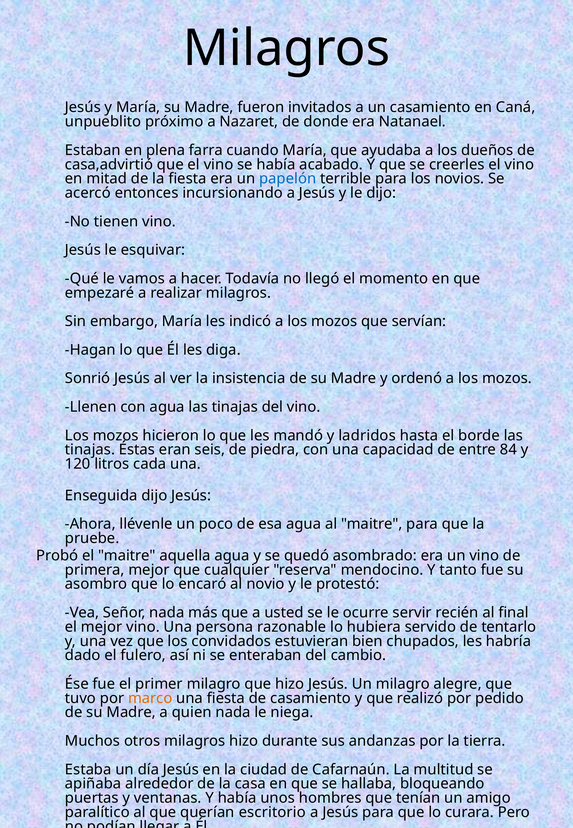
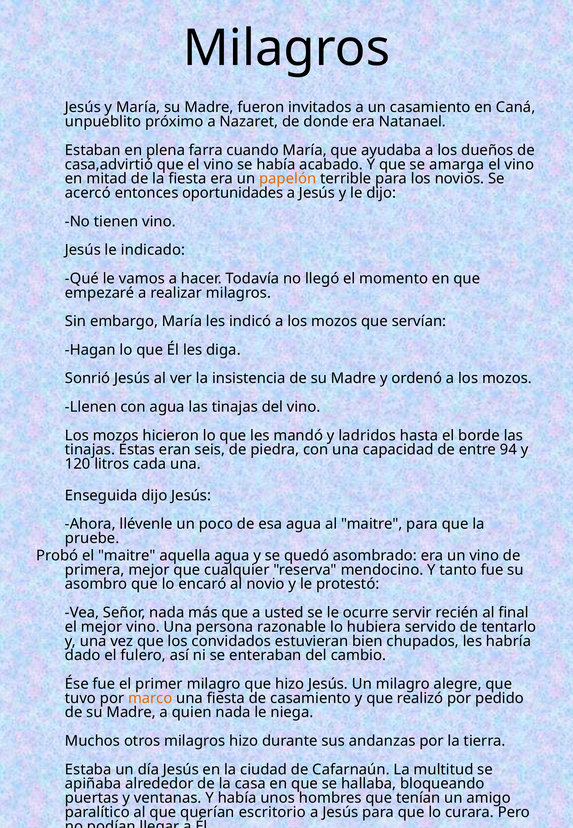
creerles: creerles -> amarga (457, 164)
papelón colour: blue -> orange (288, 179)
incursionando: incursionando -> oportunidades (233, 193)
esquivar: esquivar -> indicado (153, 250)
84: 84 -> 94 (508, 450)
